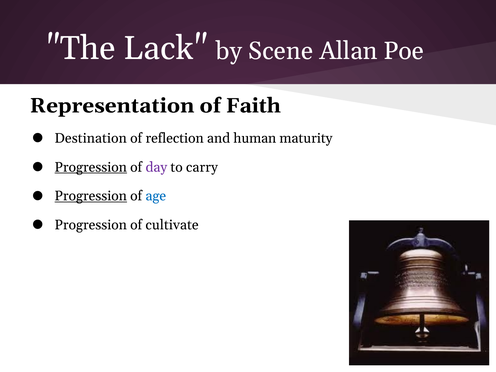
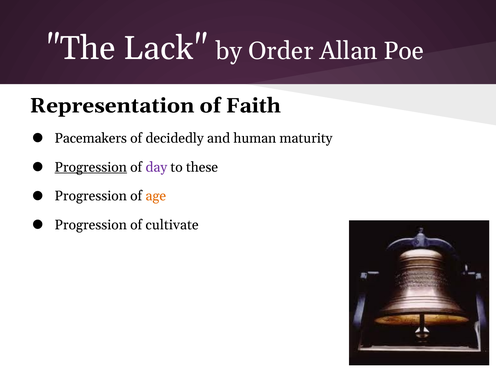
Scene: Scene -> Order (281, 51)
Destination: Destination -> Pacemakers (91, 138)
reflection: reflection -> decidedly (175, 138)
carry: carry -> these (202, 167)
Progression underline: present -> none (91, 196)
age colour: blue -> orange (156, 196)
